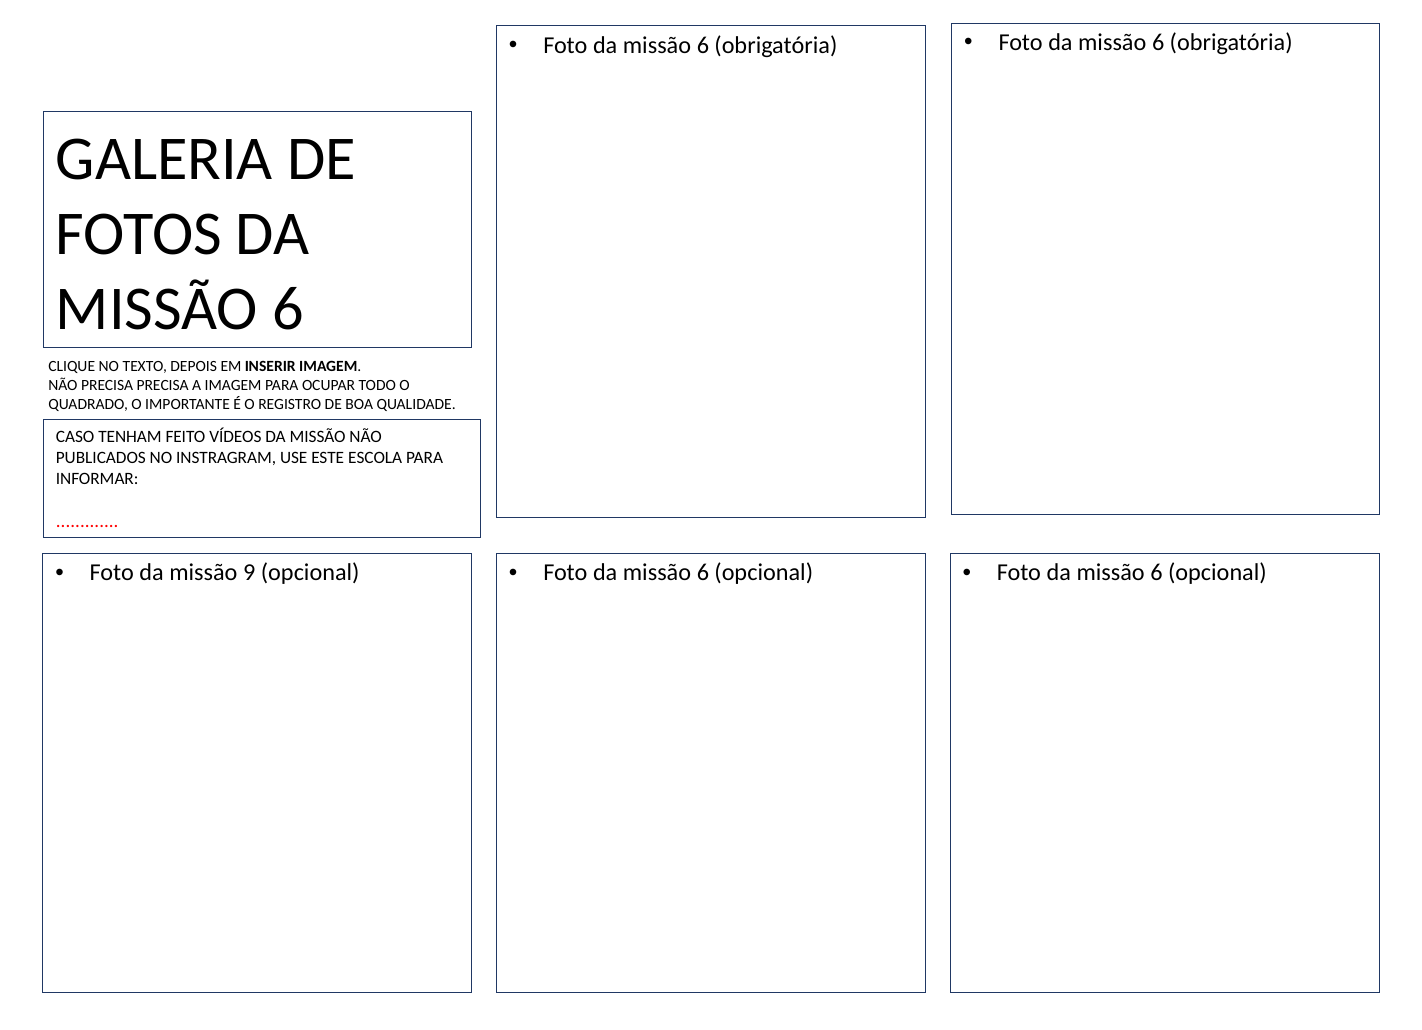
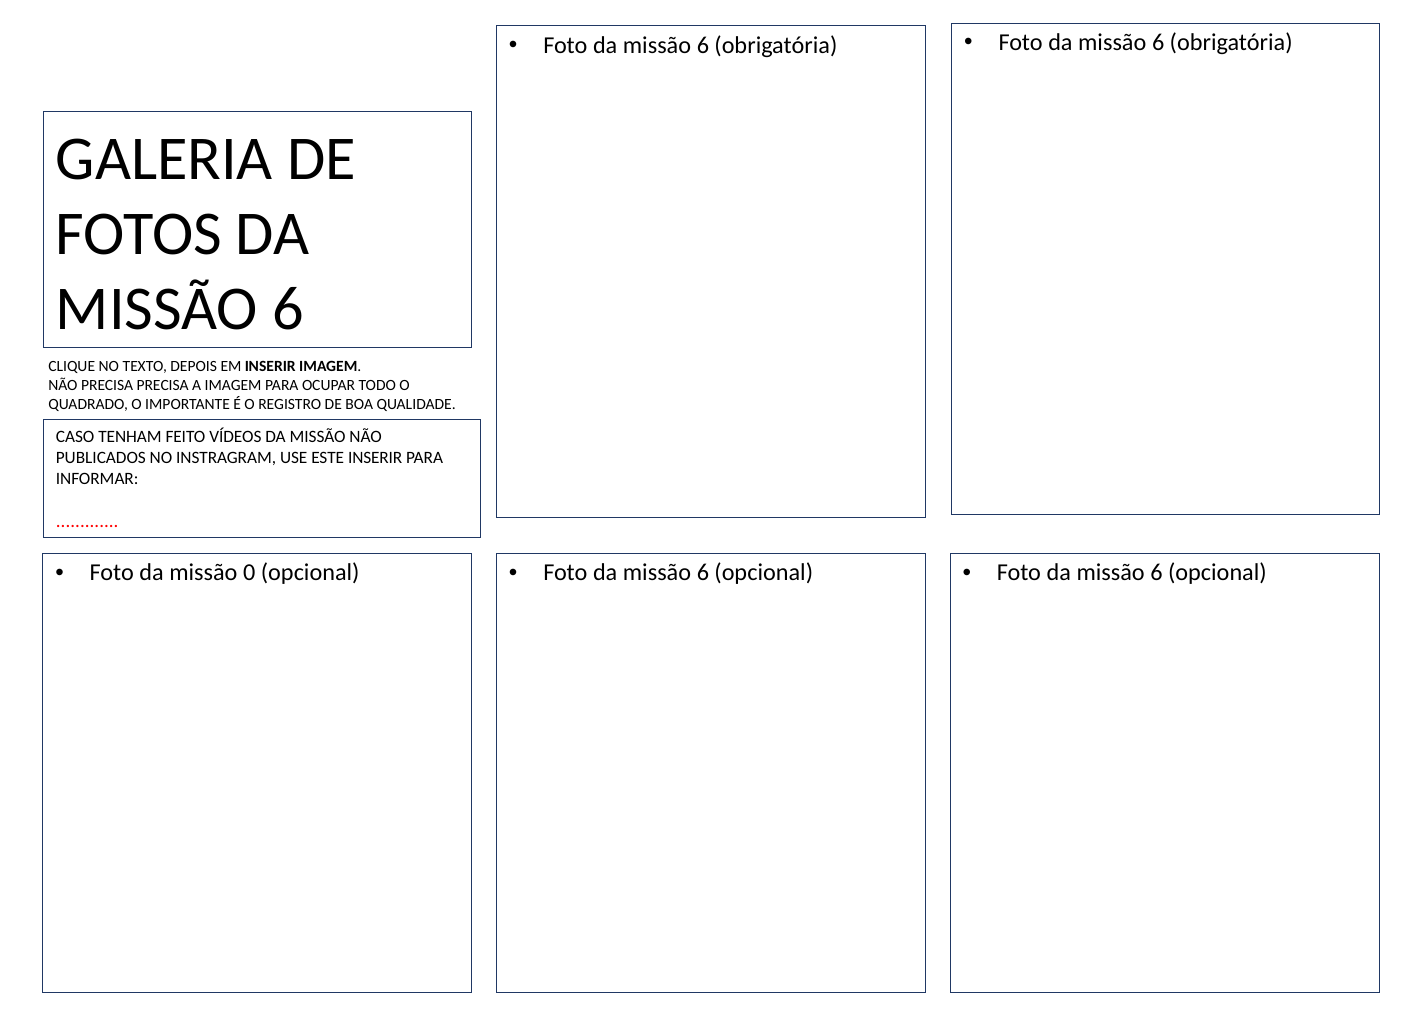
ESTE ESCOLA: ESCOLA -> INSERIR (375, 458)
9: 9 -> 0 (249, 573)
